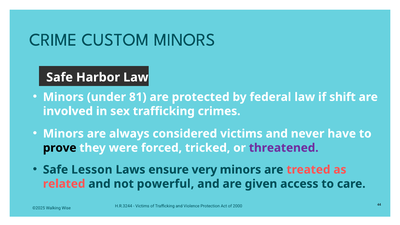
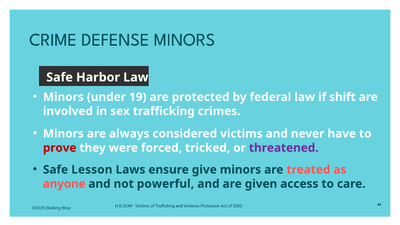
CUSTOM: CUSTOM -> DEFENSE (115, 40)
81: 81 -> 19 (138, 97)
prove colour: black -> red (60, 148)
very: very -> give (204, 170)
related: related -> anyone (64, 184)
